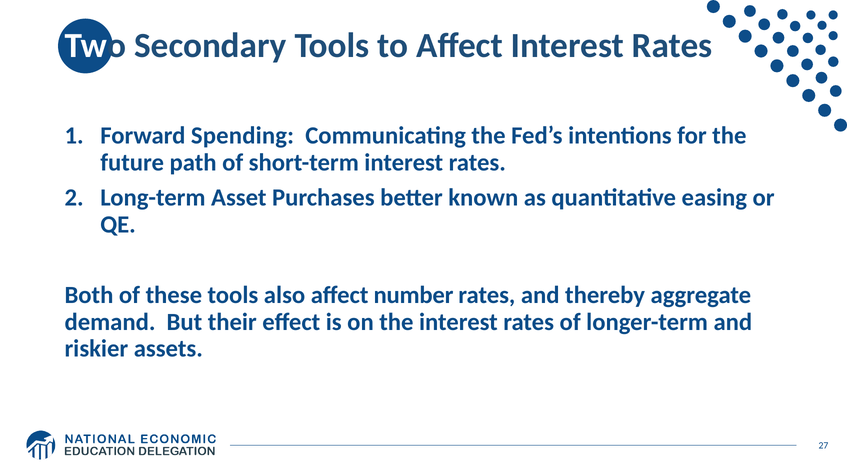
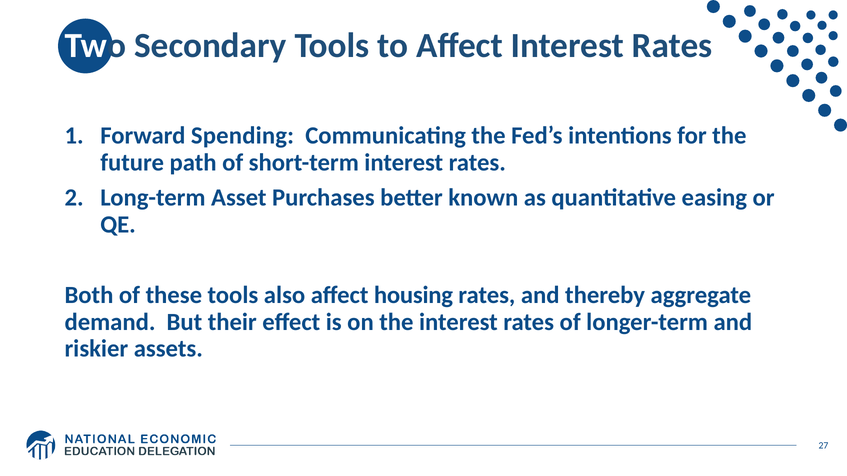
number: number -> housing (414, 296)
